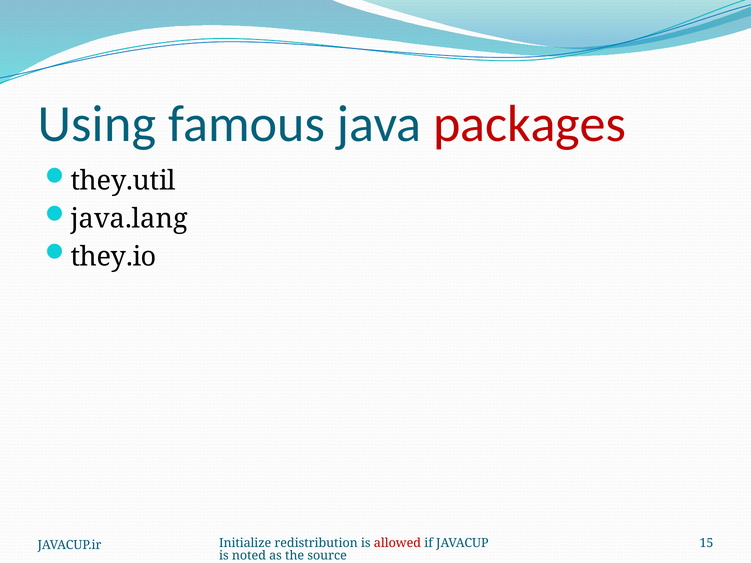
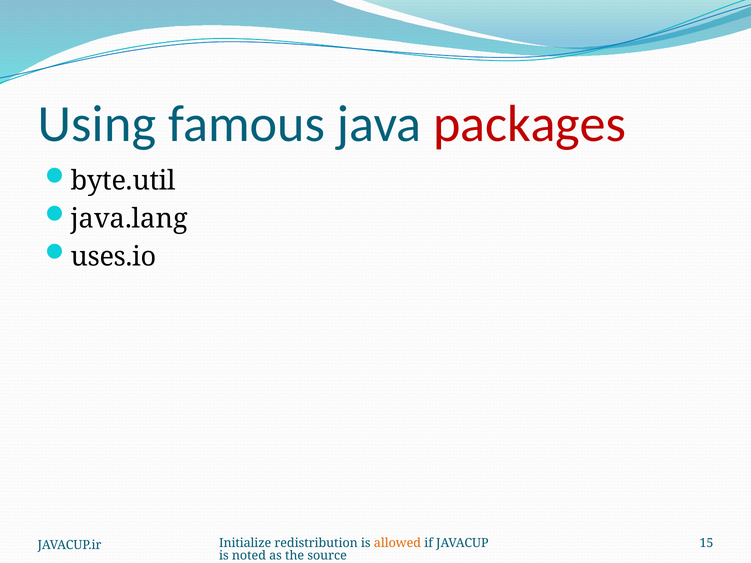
they.util: they.util -> byte.util (123, 181)
they.io: they.io -> uses.io (114, 257)
allowed colour: red -> orange (397, 543)
